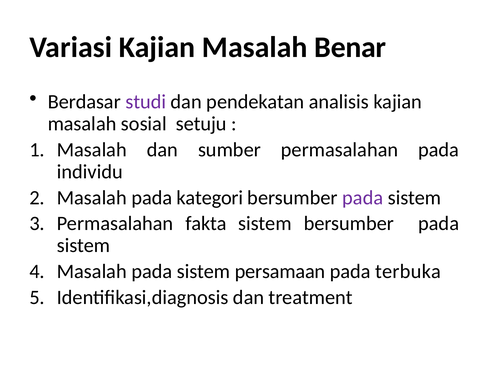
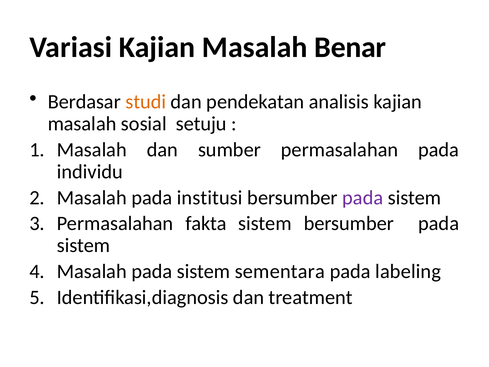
studi colour: purple -> orange (146, 102)
kategori: kategori -> institusi (210, 198)
persamaan: persamaan -> sementara (280, 271)
terbuka: terbuka -> labeling (408, 271)
